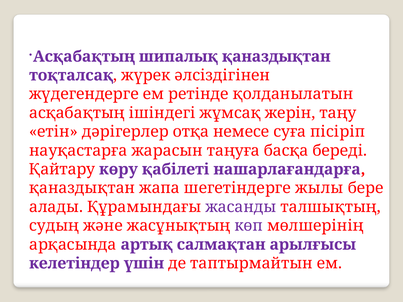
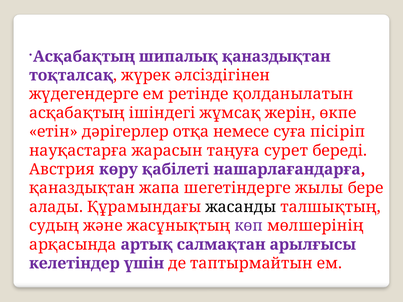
таңу: таңу -> өкпе (338, 113)
басқа: басқа -> сурет (286, 151)
Қайтару: Қайтару -> Австрия (62, 169)
жасанды colour: purple -> black (241, 207)
